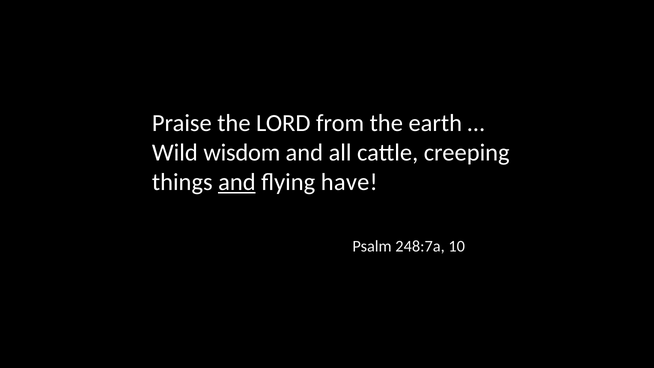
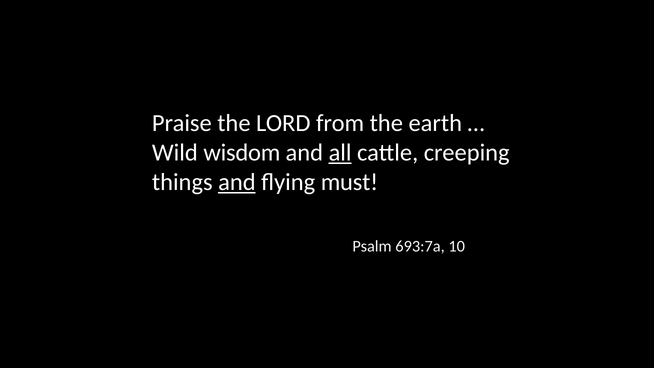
all underline: none -> present (340, 153)
have: have -> must (349, 182)
248:7a: 248:7a -> 693:7a (420, 246)
